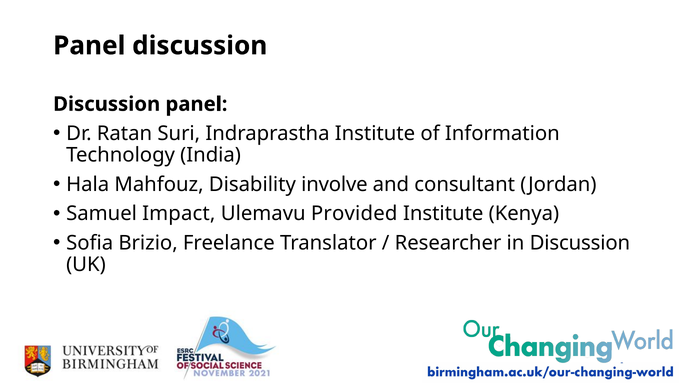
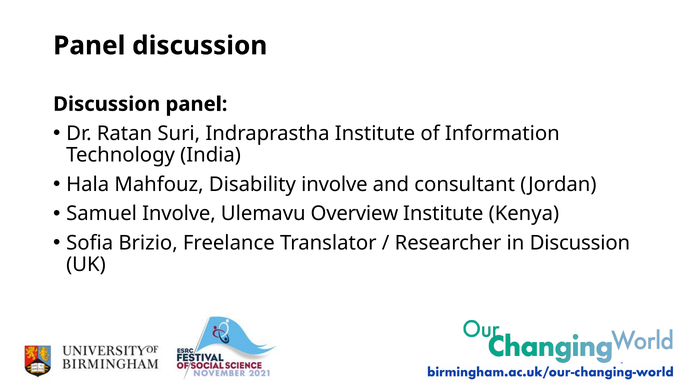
Samuel Impact: Impact -> Involve (179, 214)
Provided: Provided -> Overview (354, 214)
